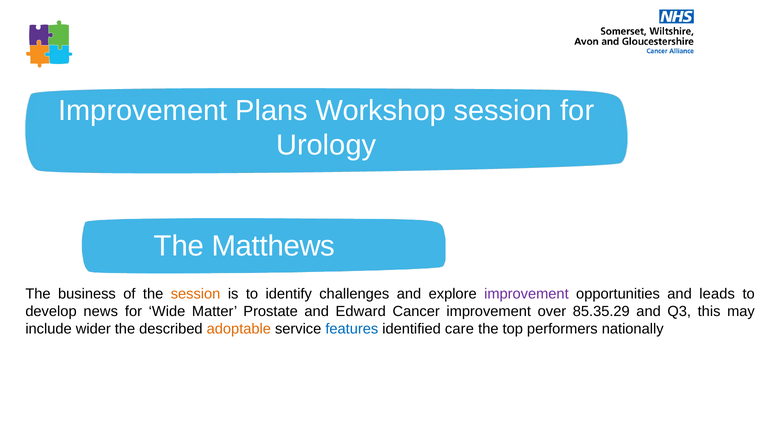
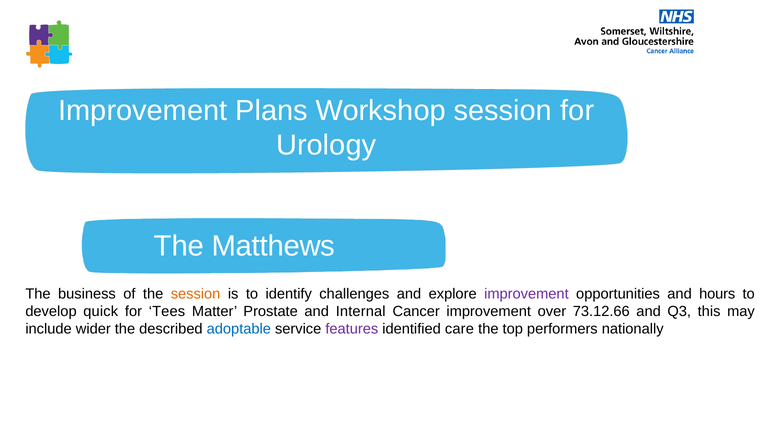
leads: leads -> hours (717, 294)
news: news -> quick (101, 312)
Wide: Wide -> Tees (167, 312)
Edward: Edward -> Internal (361, 312)
85.35.29: 85.35.29 -> 73.12.66 (601, 312)
adoptable colour: orange -> blue (239, 329)
features colour: blue -> purple (352, 329)
